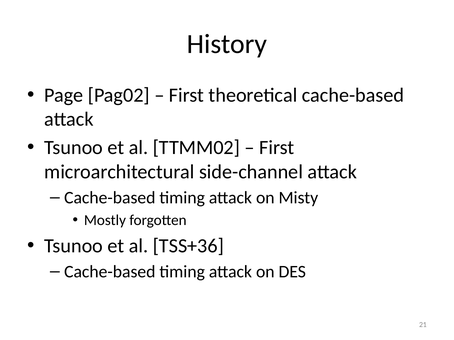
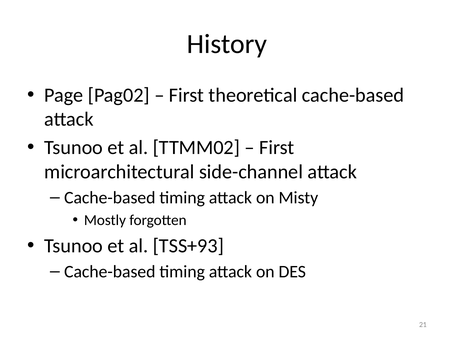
TSS+36: TSS+36 -> TSS+93 (188, 246)
